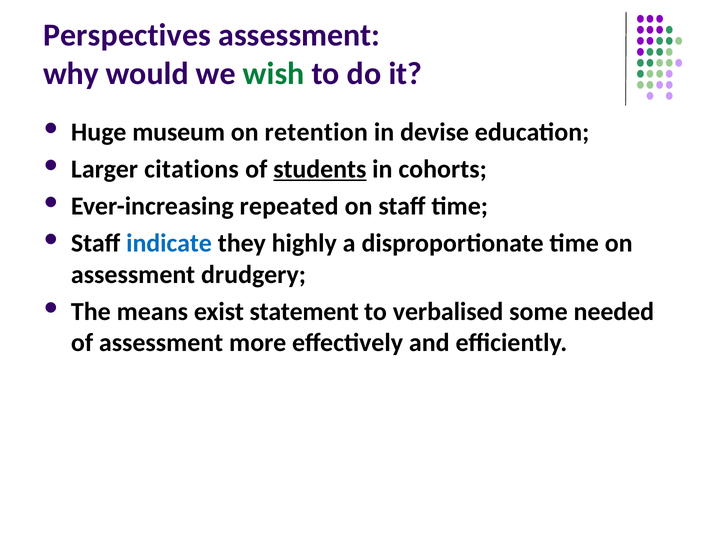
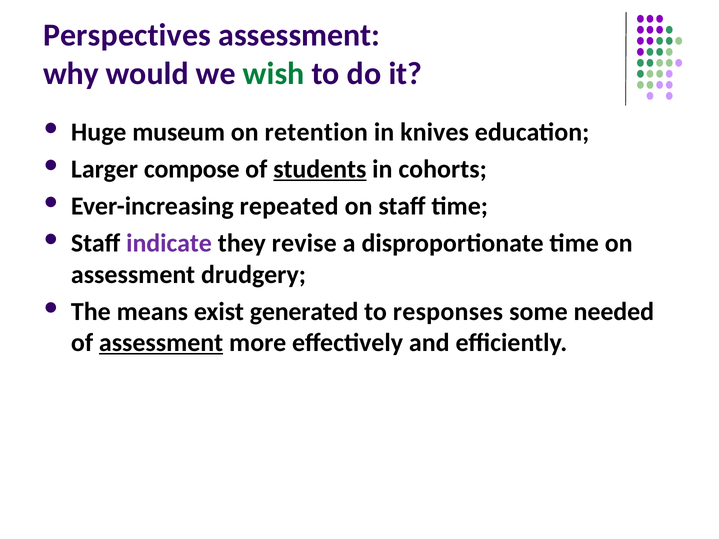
devise: devise -> knives (435, 132)
citations: citations -> compose (192, 169)
indicate colour: blue -> purple (169, 244)
highly: highly -> revise (304, 244)
statement: statement -> generated (304, 312)
verbalised: verbalised -> responses (448, 312)
assessment underline: none -> present (161, 343)
